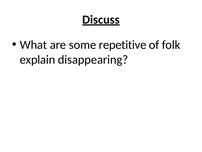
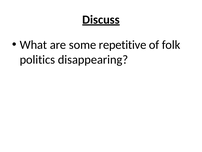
explain: explain -> politics (37, 59)
